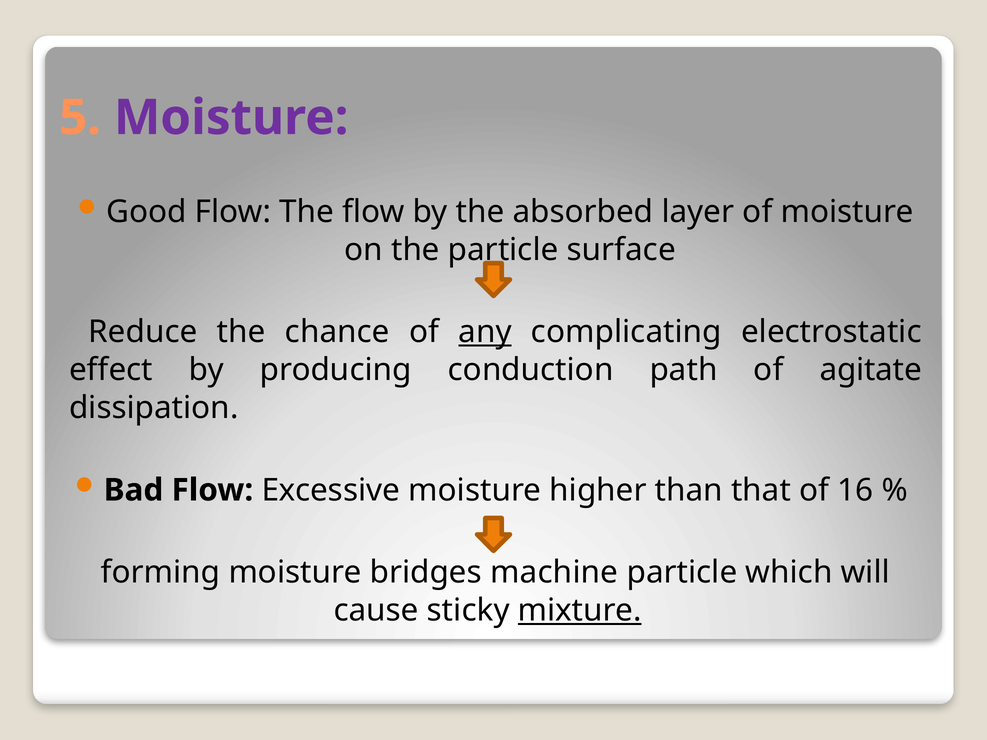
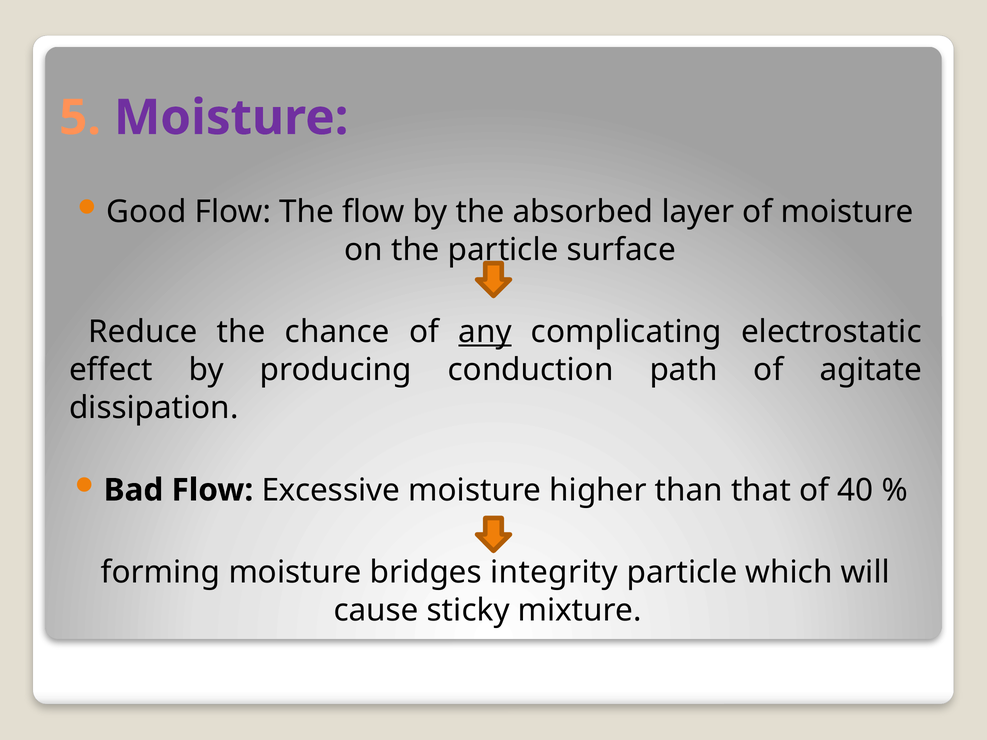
16: 16 -> 40 (855, 490)
machine: machine -> integrity (554, 573)
mixture underline: present -> none (580, 611)
